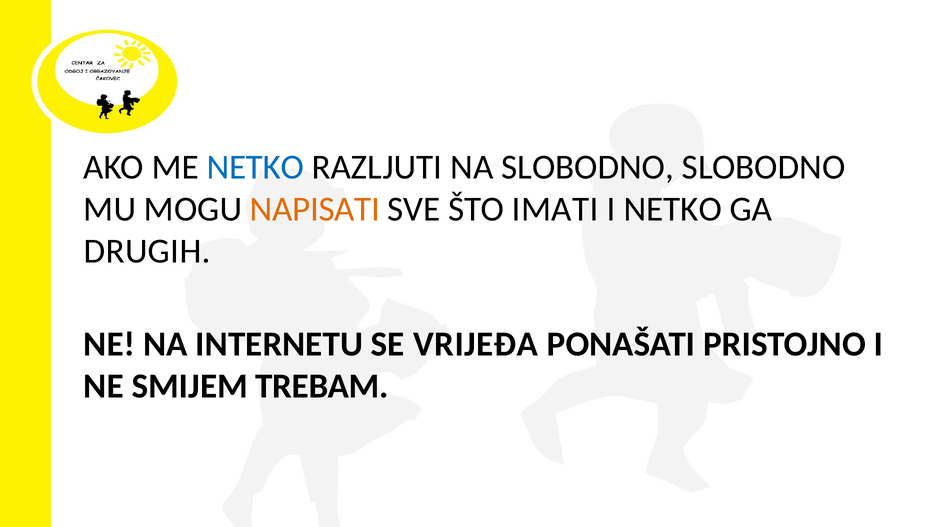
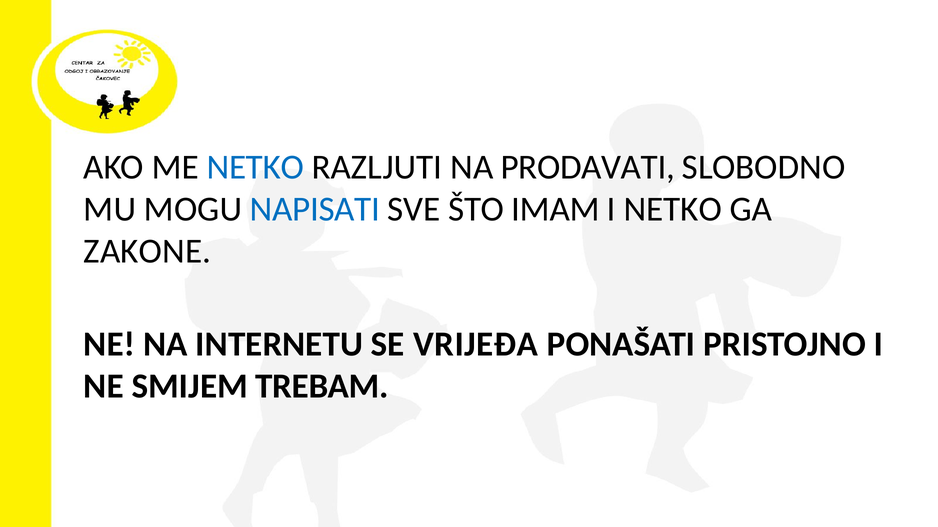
NA SLOBODNO: SLOBODNO -> PRODAVATI (588, 167)
NAPISATI colour: orange -> blue (315, 209)
IMATI: IMATI -> IMAM (556, 209)
DRUGIH: DRUGIH -> ZAKONE (147, 252)
